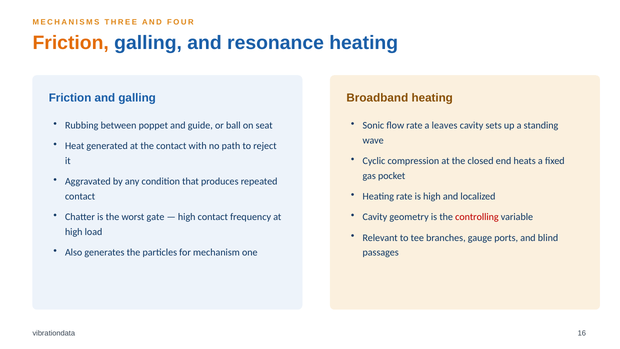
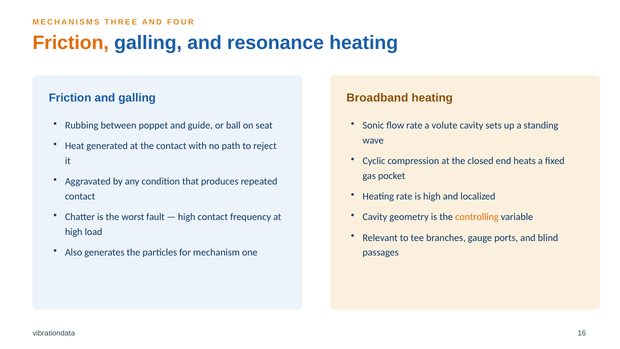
leaves: leaves -> volute (445, 125)
gate: gate -> fault (156, 217)
controlling colour: red -> orange (477, 217)
